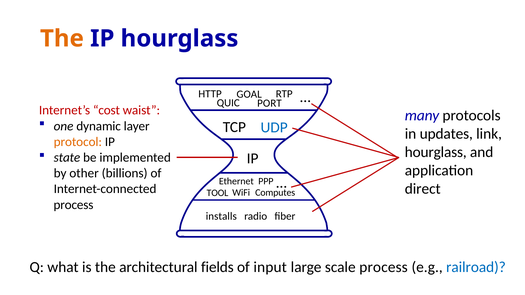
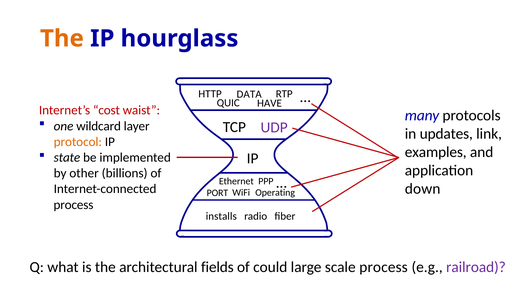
GOAL: GOAL -> DATA (249, 94)
PORT: PORT -> HAVE (270, 103)
dynamic: dynamic -> wildcard (99, 126)
UDP colour: blue -> purple (274, 128)
hourglass: hourglass -> examples (436, 152)
direct: direct -> down (423, 189)
Computes: Computes -> Operating (275, 193)
TOOL: TOOL -> PORT (217, 193)
input: input -> could (270, 267)
railroad colour: blue -> purple (476, 267)
